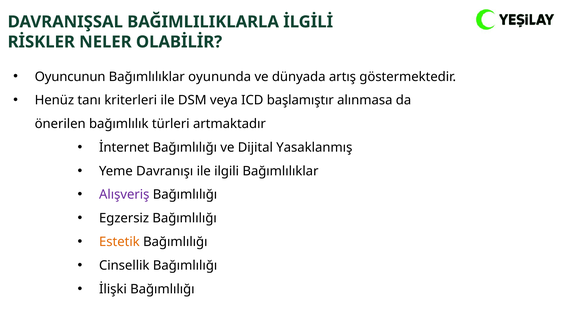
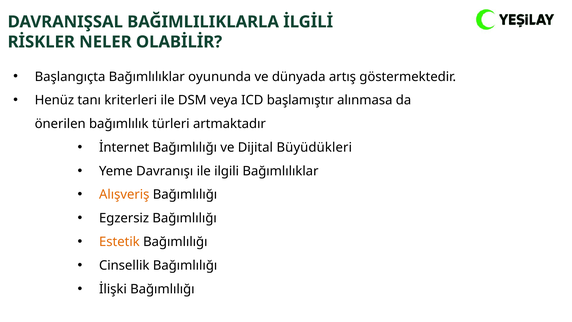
Oyuncunun: Oyuncunun -> Başlangıçta (70, 77)
Yasaklanmış: Yasaklanmış -> Büyüdükleri (314, 147)
Alışveriş colour: purple -> orange (124, 195)
